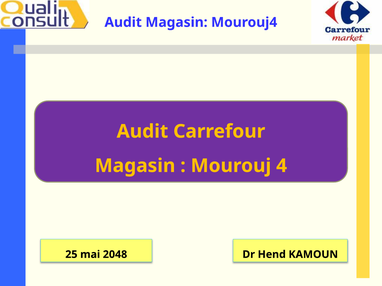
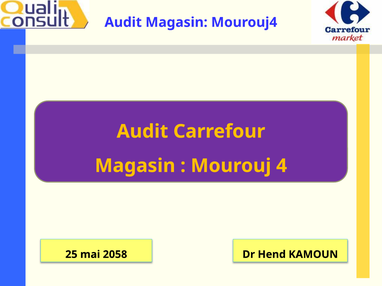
2048: 2048 -> 2058 (115, 255)
